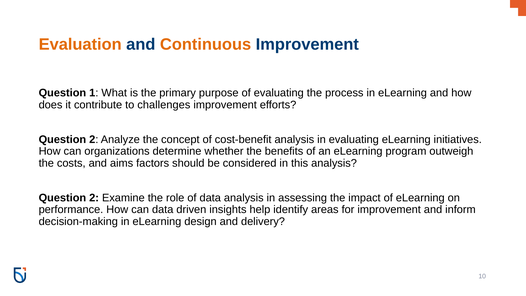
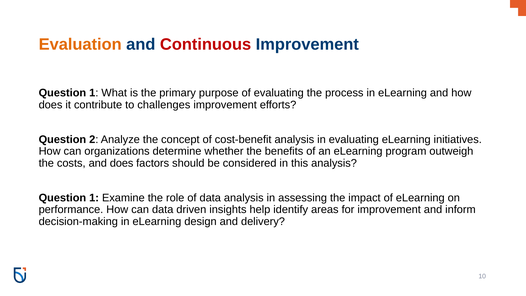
Continuous colour: orange -> red (206, 44)
and aims: aims -> does (122, 163)
2: 2 -> 1 (94, 198)
